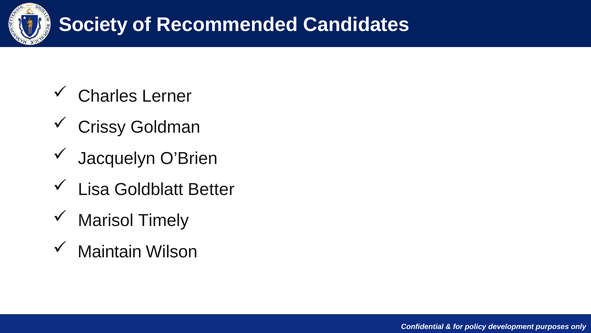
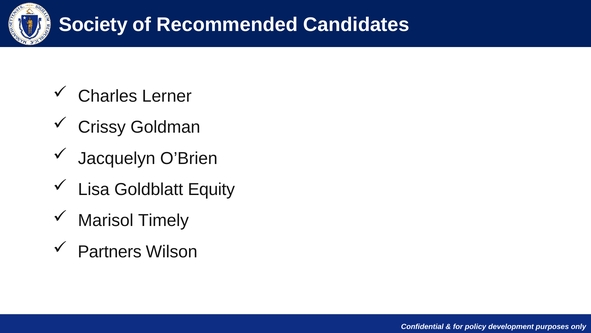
Better: Better -> Equity (211, 189)
Maintain: Maintain -> Partners (110, 251)
